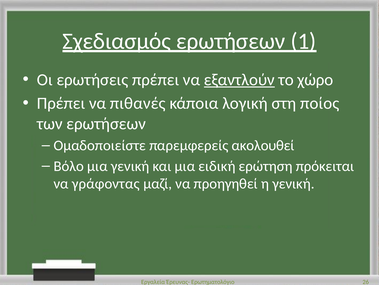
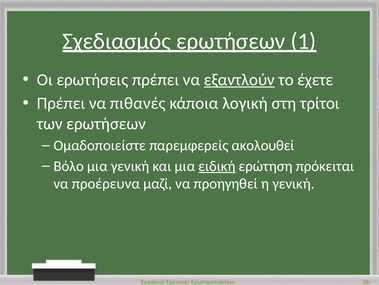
χώρο: χώρο -> έχετε (315, 80)
ποίος: ποίος -> τρίτοι (320, 103)
ειδική underline: none -> present (217, 166)
γράφοντας: γράφοντας -> προέρευνα (106, 183)
